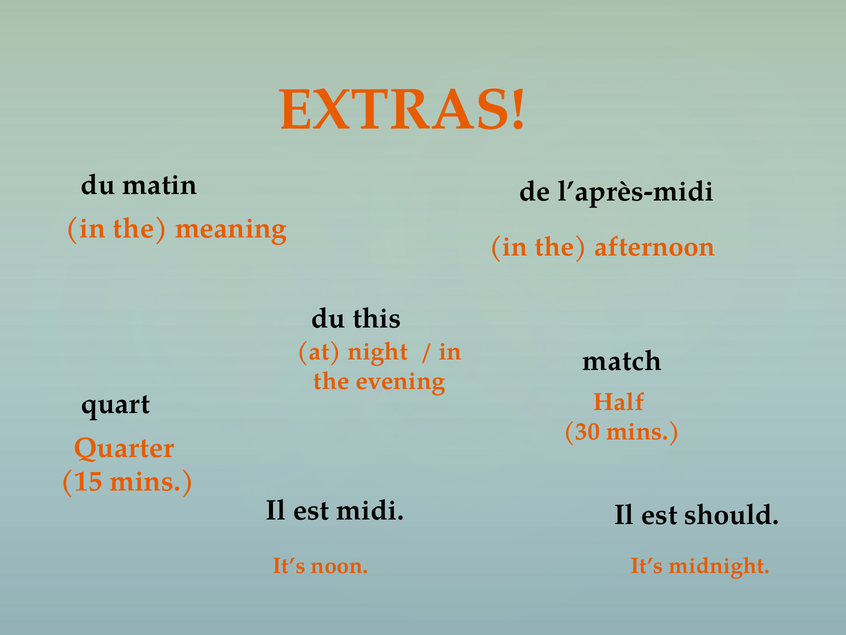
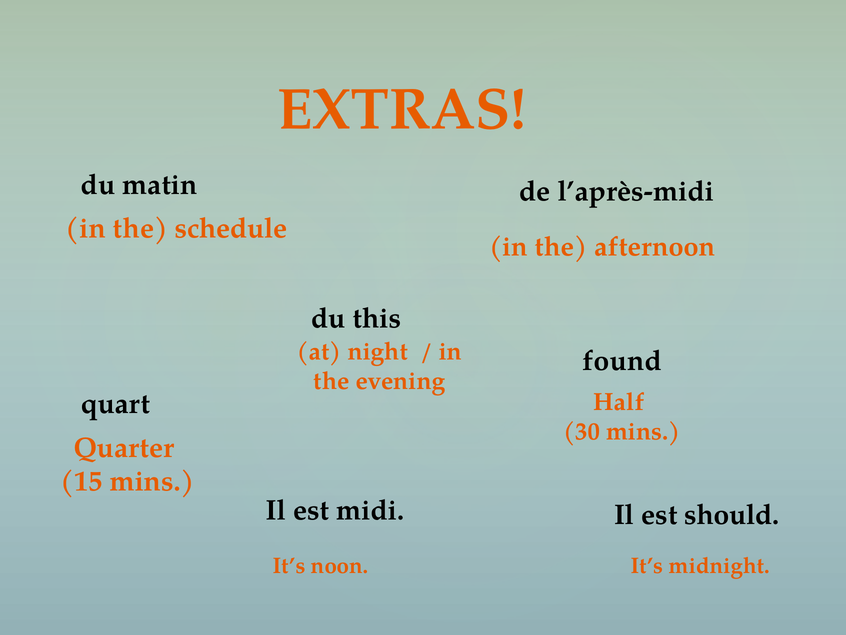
meaning: meaning -> schedule (231, 228)
match: match -> found (622, 361)
